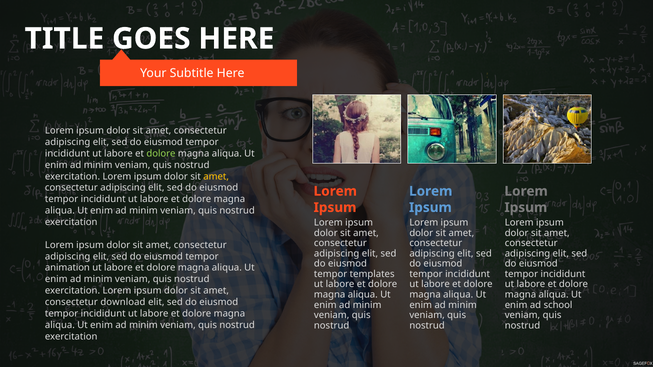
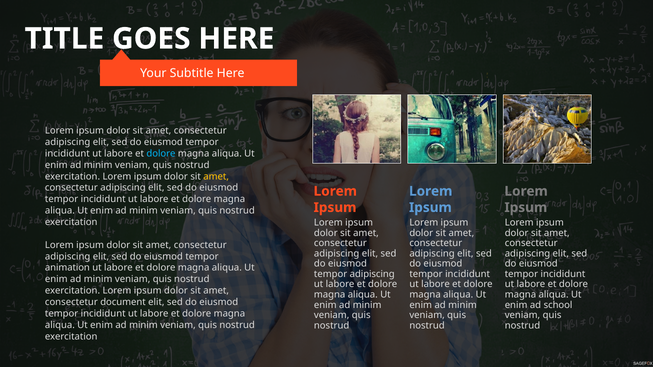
dolore colour: light green -> light blue (161, 154)
tempor templates: templates -> adipiscing (372, 274)
download: download -> document (123, 302)
